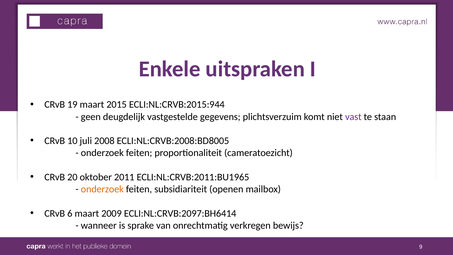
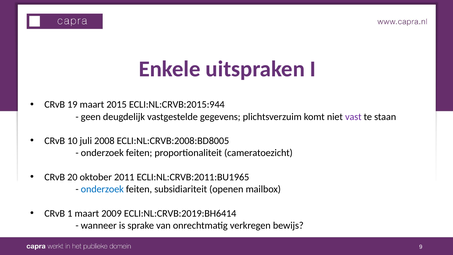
onderzoek colour: orange -> blue (102, 189)
6: 6 -> 1 (70, 213)
ECLI:NL:CRVB:2097:BH6414: ECLI:NL:CRVB:2097:BH6414 -> ECLI:NL:CRVB:2019:BH6414 (180, 213)
